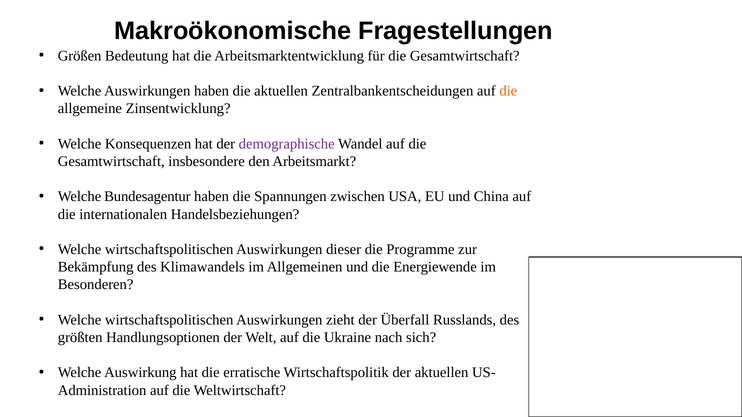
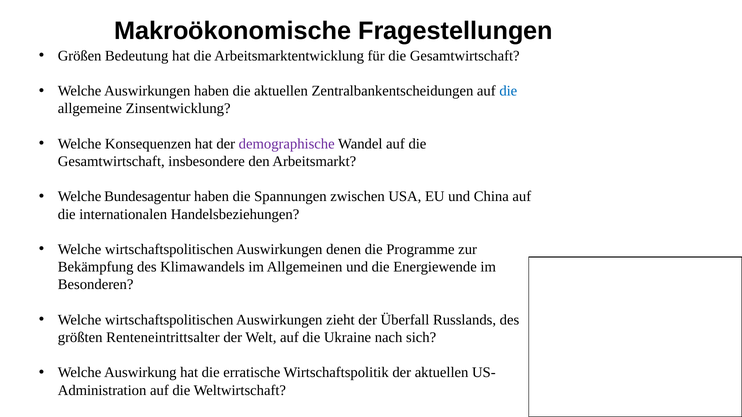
die colour: orange -> blue (508, 91)
dieser: dieser -> denen (344, 250)
Handlungsoptionen: Handlungsoptionen -> Renteneintrittsalter (163, 338)
